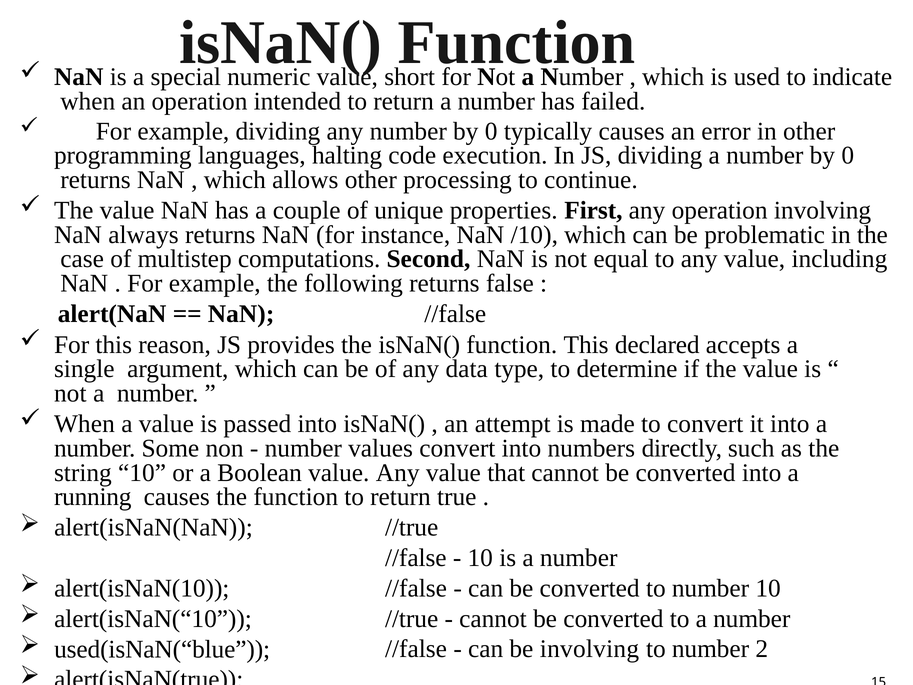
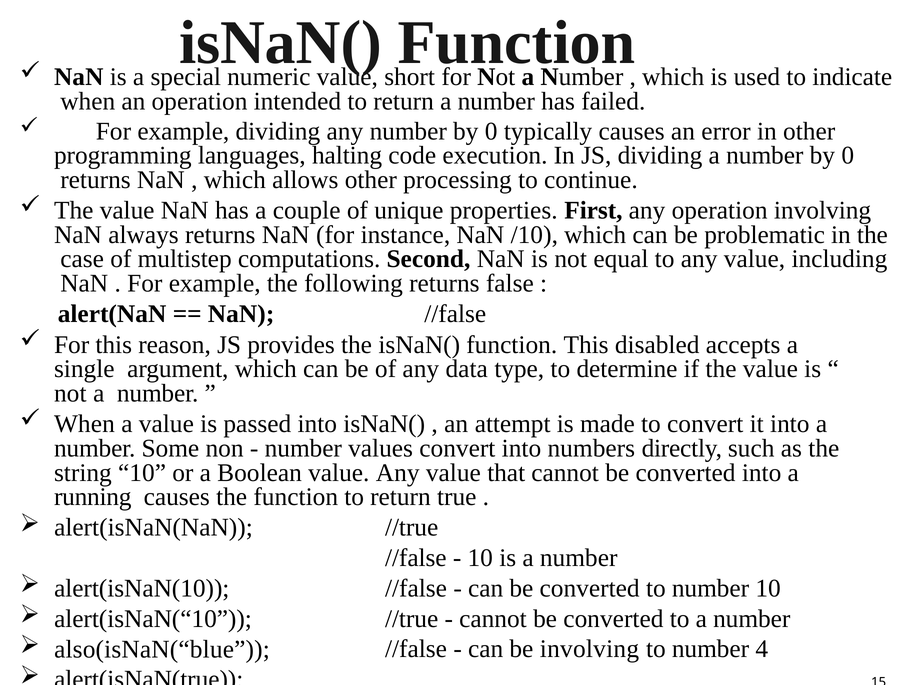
declared: declared -> disabled (657, 345)
used(isNaN(“blue: used(isNaN(“blue -> also(isNaN(“blue (162, 649)
2: 2 -> 4 (762, 649)
